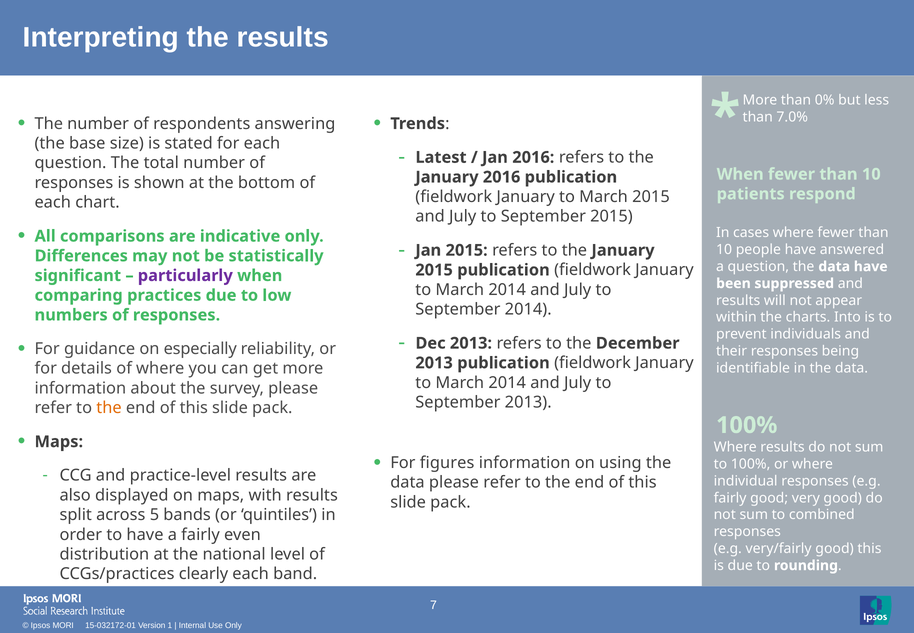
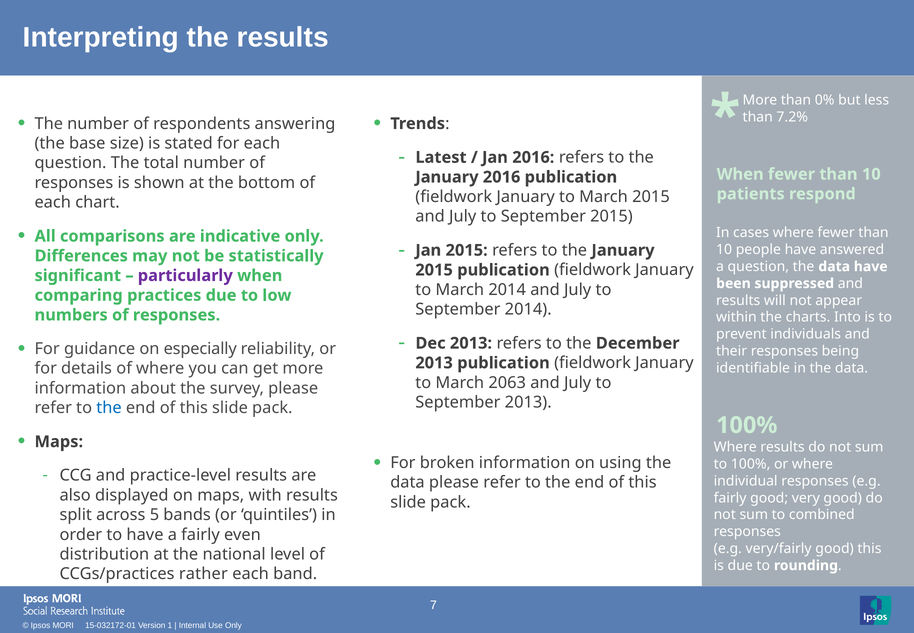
7.0%: 7.0% -> 7.2% (792, 117)
2014: 2014 -> 2063 (507, 382)
the colour: orange -> blue (109, 408)
figures: figures -> broken (447, 463)
clearly: clearly -> rather (203, 574)
